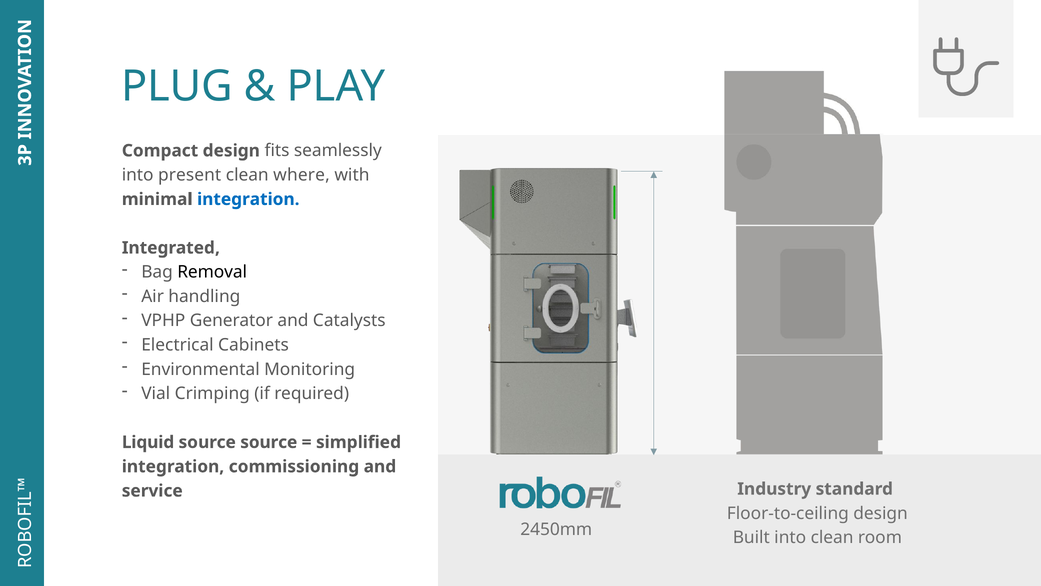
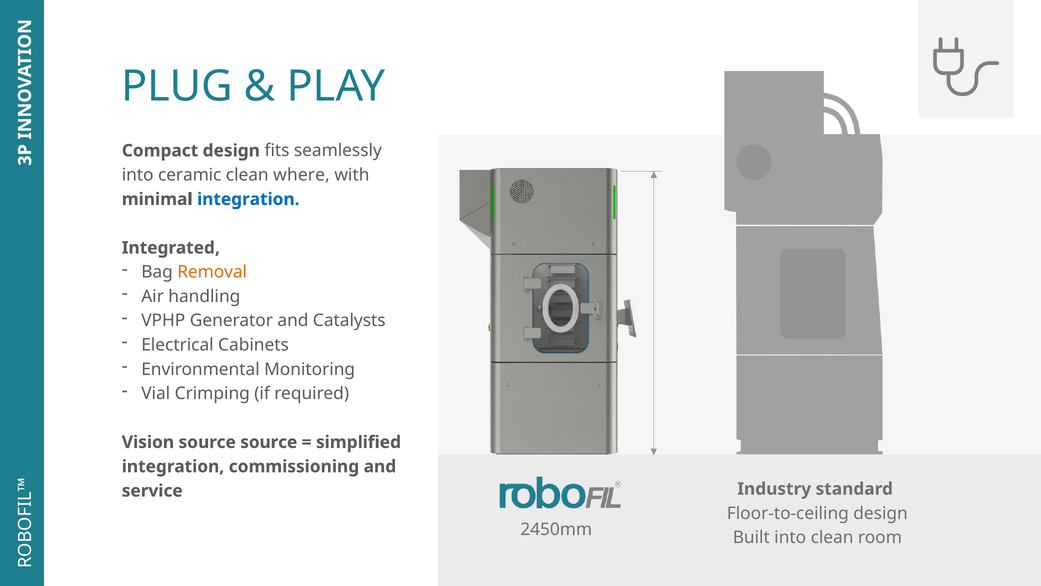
present: present -> ceramic (190, 175)
Removal colour: black -> orange (212, 272)
Liquid: Liquid -> Vision (148, 442)
